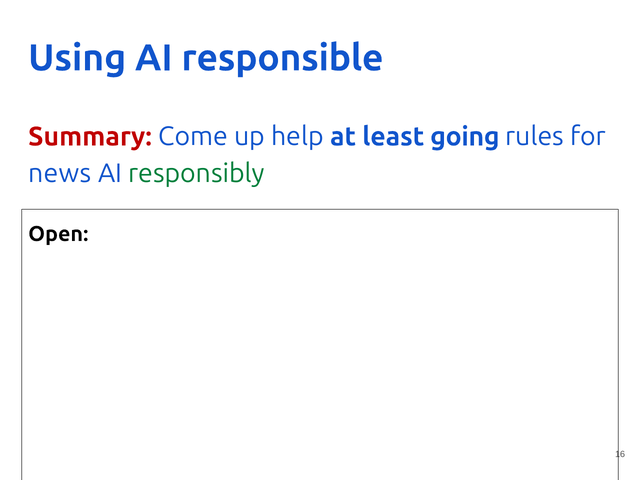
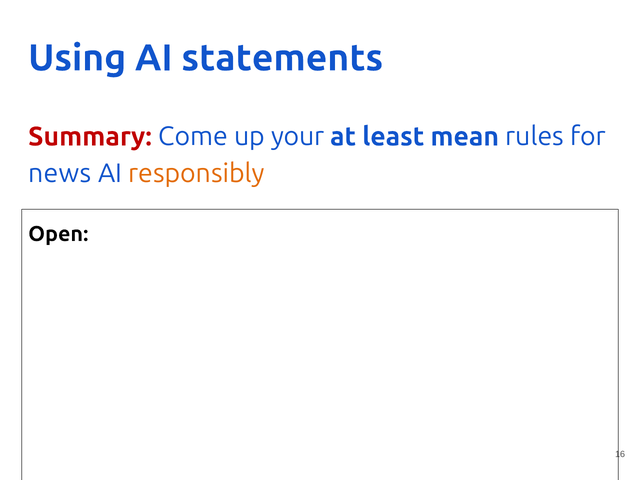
responsible: responsible -> statements (282, 58)
help: help -> your (298, 137)
going: going -> mean (465, 137)
responsibly colour: green -> orange (196, 173)
